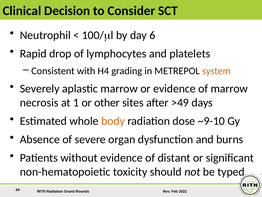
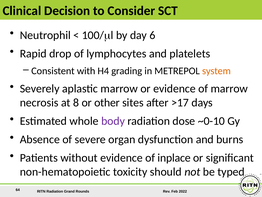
1: 1 -> 8 (76, 102)
>49: >49 -> >17 (180, 102)
body colour: orange -> purple (113, 121)
~9-10: ~9-10 -> ~0-10 (211, 121)
distant: distant -> inplace (174, 157)
